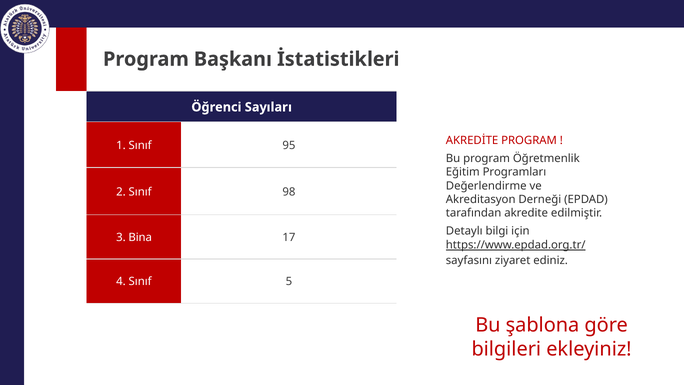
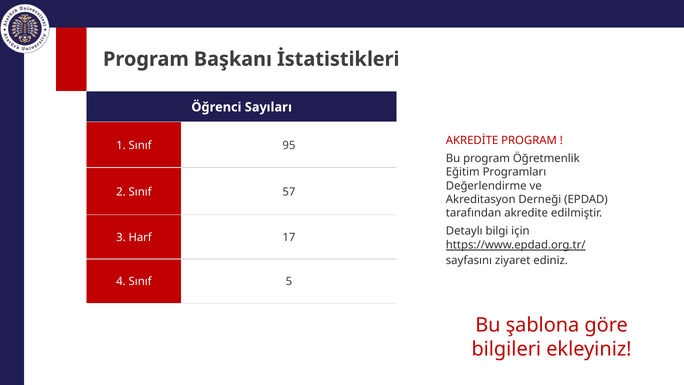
98: 98 -> 57 (289, 192)
Bina: Bina -> Harf (140, 237)
